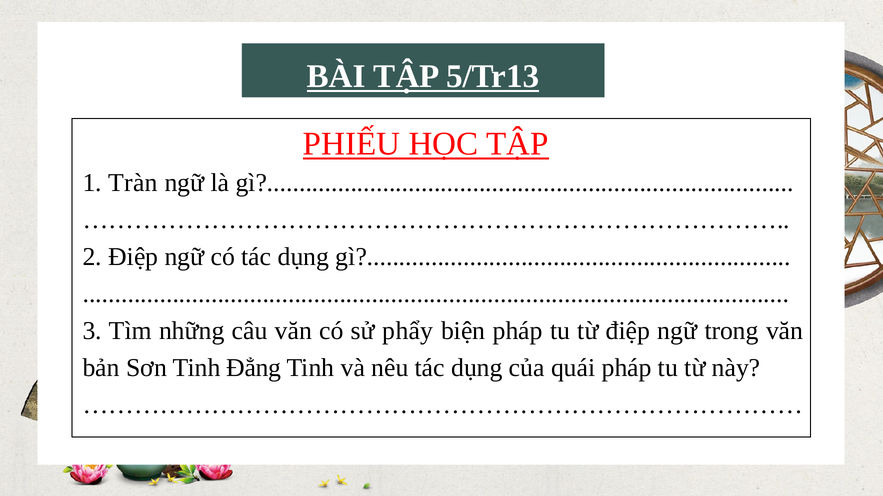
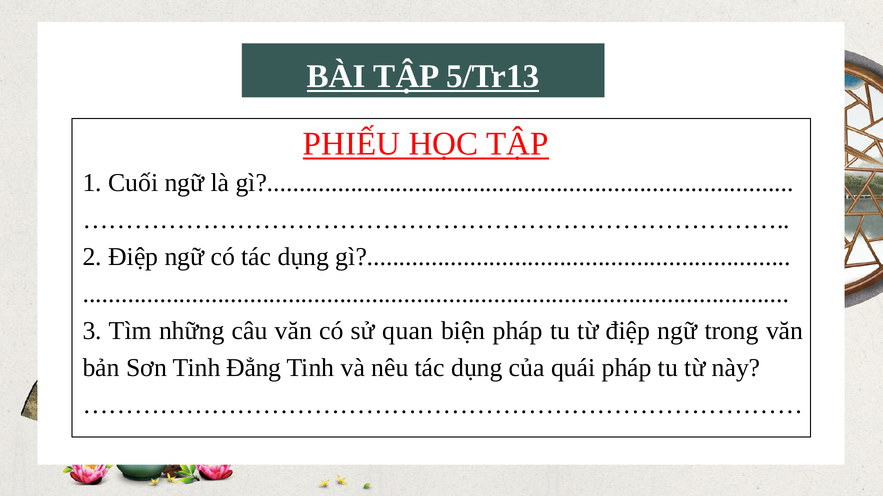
Tràn: Tràn -> Cuối (133, 183)
phẩy: phẩy -> quan (408, 331)
